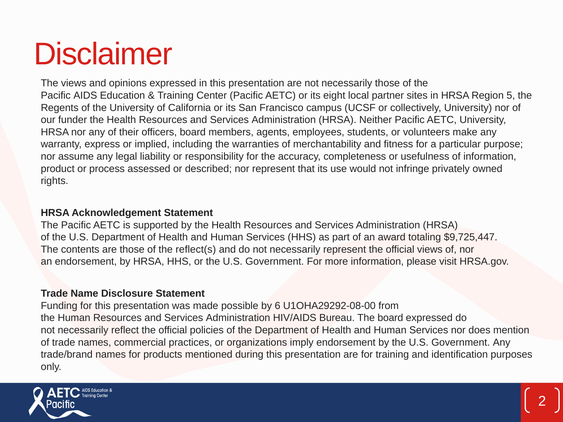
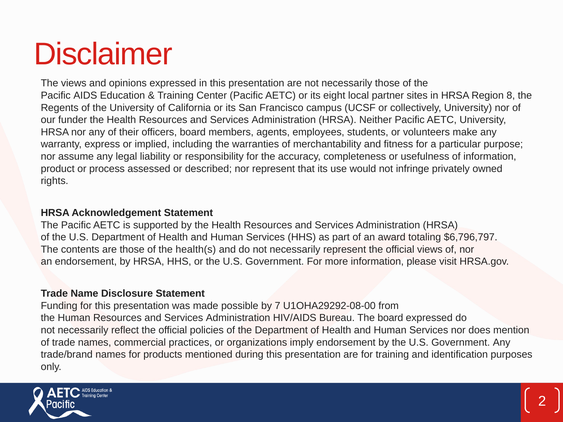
5: 5 -> 8 (511, 96)
$9,725,447: $9,725,447 -> $6,796,797 (471, 237)
reflect(s: reflect(s -> health(s (196, 250)
6: 6 -> 7 (278, 306)
